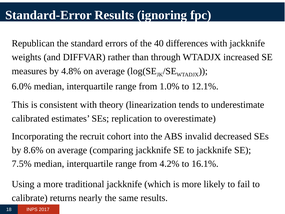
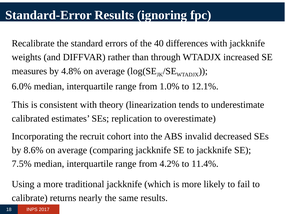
Republican: Republican -> Recalibrate (33, 43)
16.1%: 16.1% -> 11.4% (205, 164)
